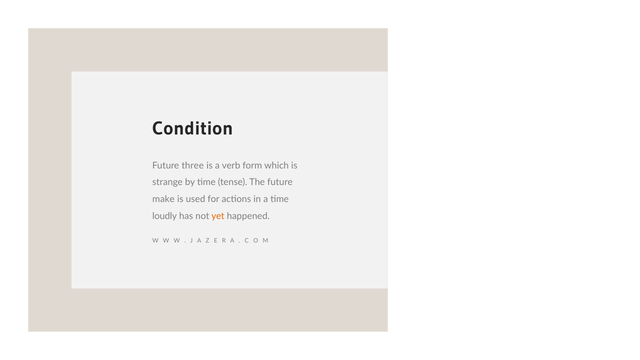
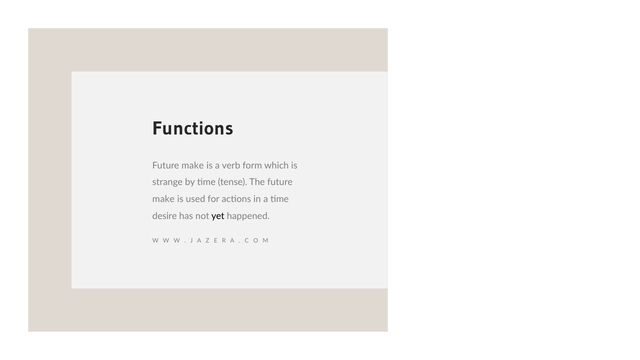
Condition: Condition -> Functions (193, 129)
three: three -> make (193, 166)
loudly: loudly -> desire (165, 216)
yet colour: orange -> black (218, 216)
